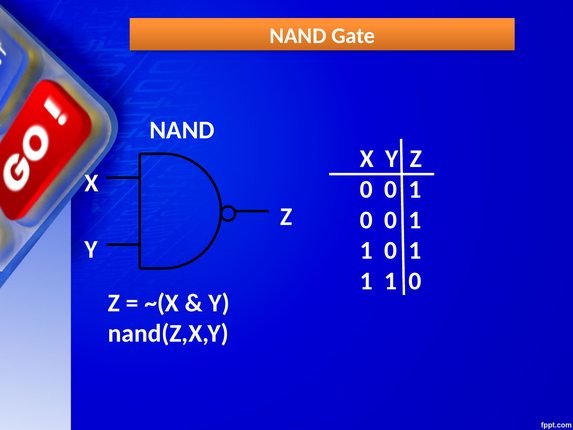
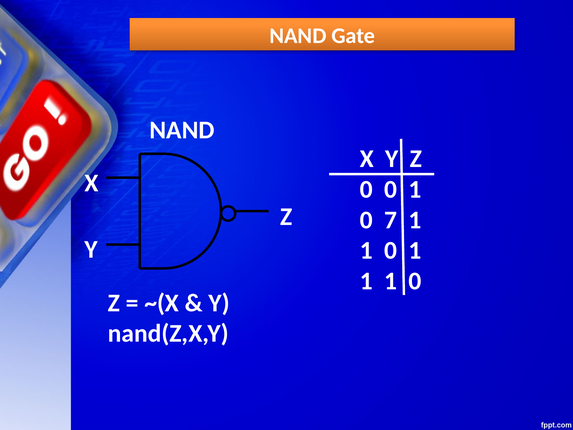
0: 0 -> 7 (391, 220)
